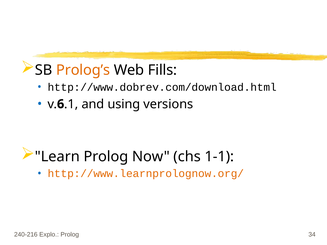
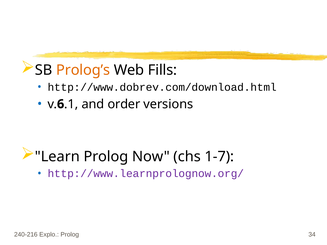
using: using -> order (124, 104)
1-1: 1-1 -> 1-7 (219, 157)
http://www.learnprolognow.org/ colour: orange -> purple (146, 174)
